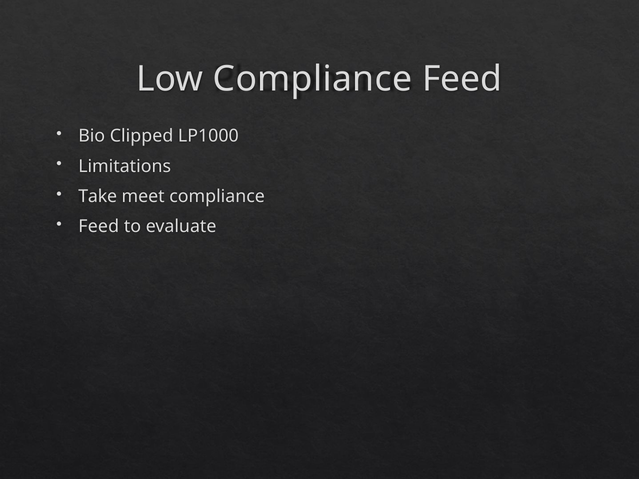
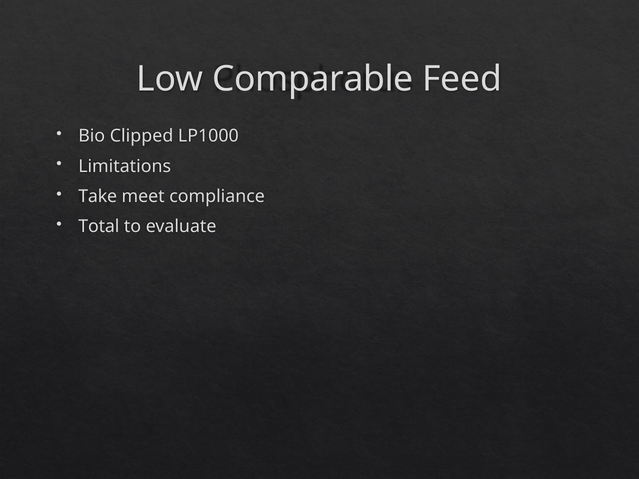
Low Compliance: Compliance -> Comparable (313, 79)
Feed: Feed -> Total (99, 227)
